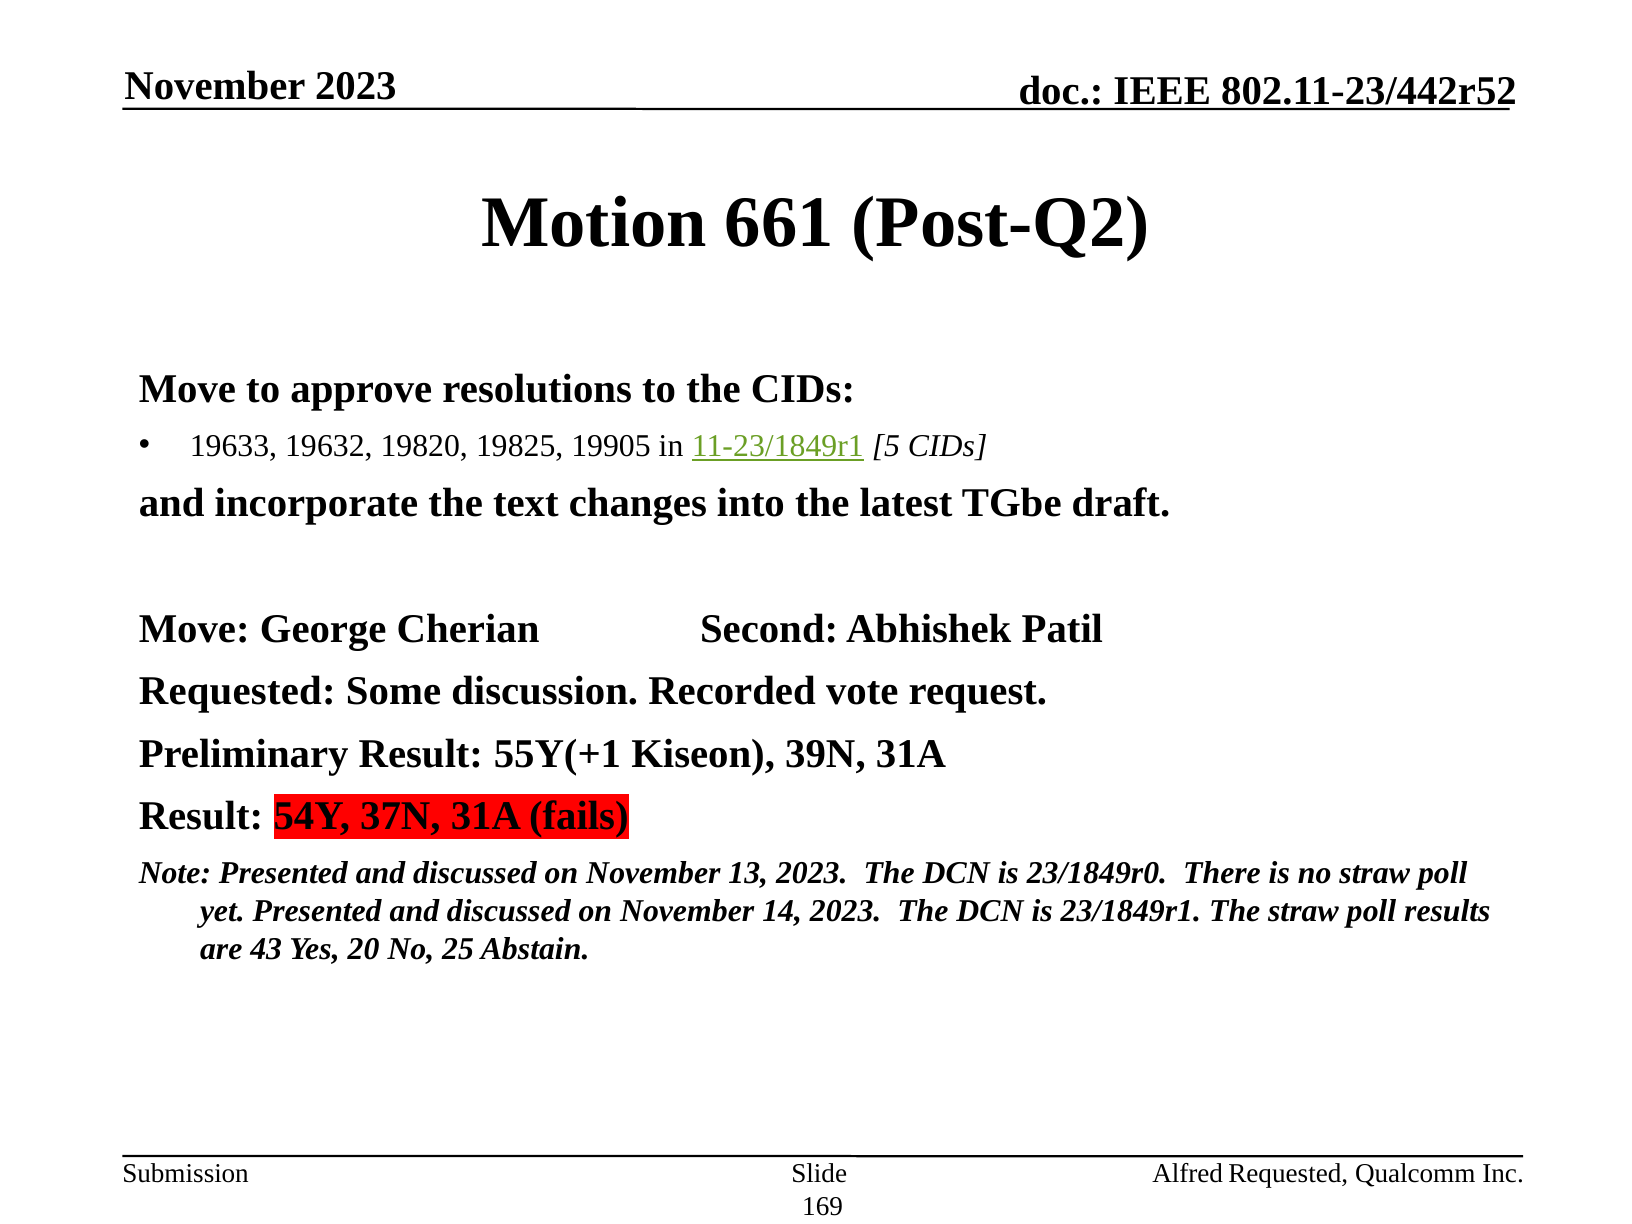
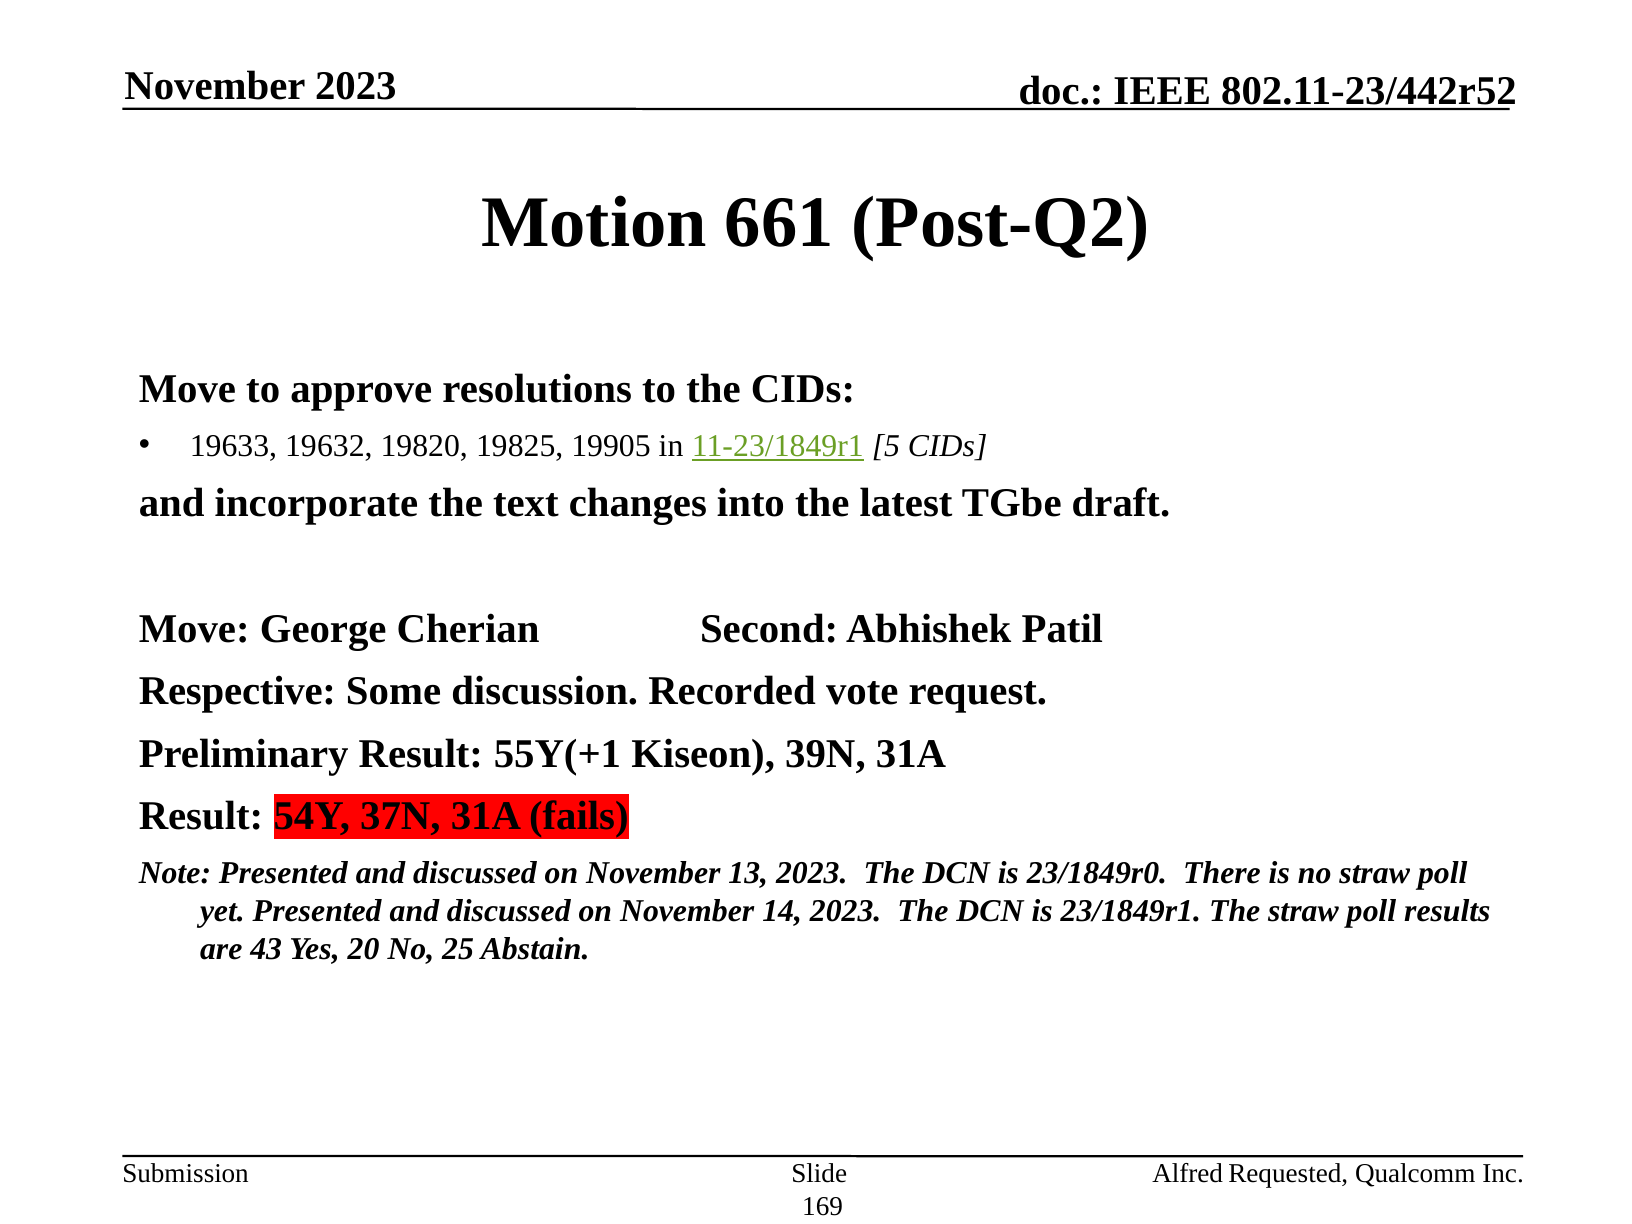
Requested: Requested -> Respective (237, 691)
